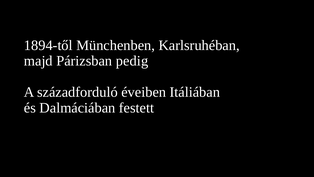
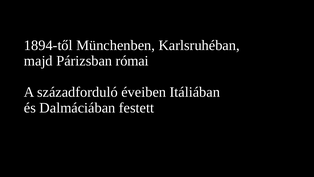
pedig: pedig -> római (132, 61)
